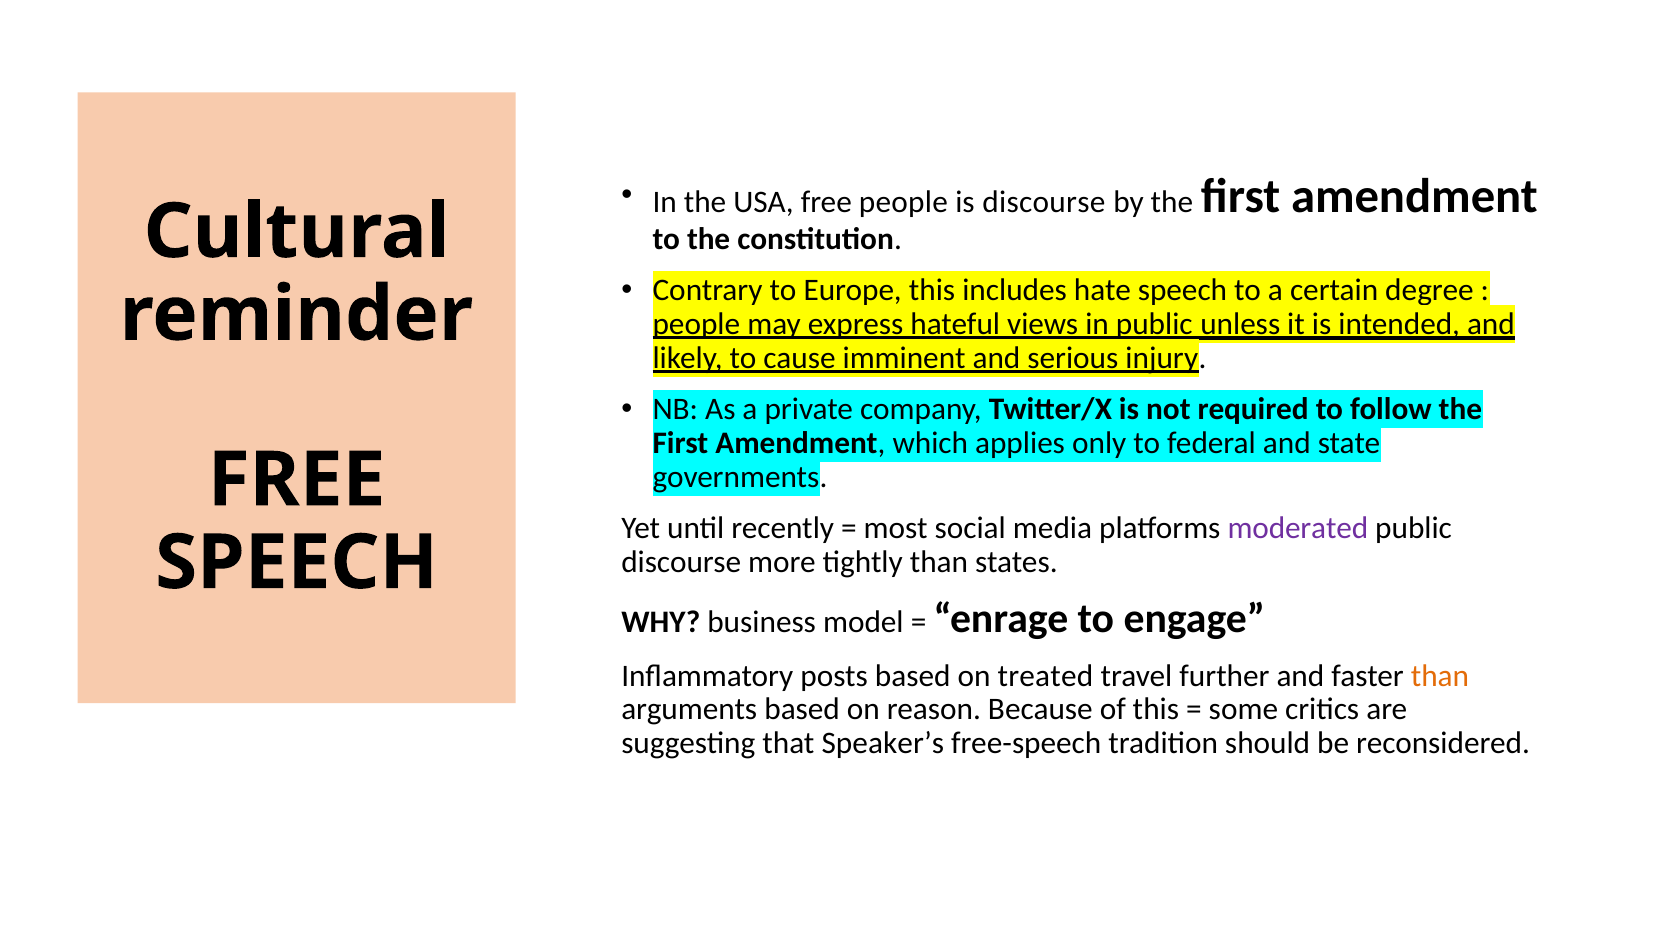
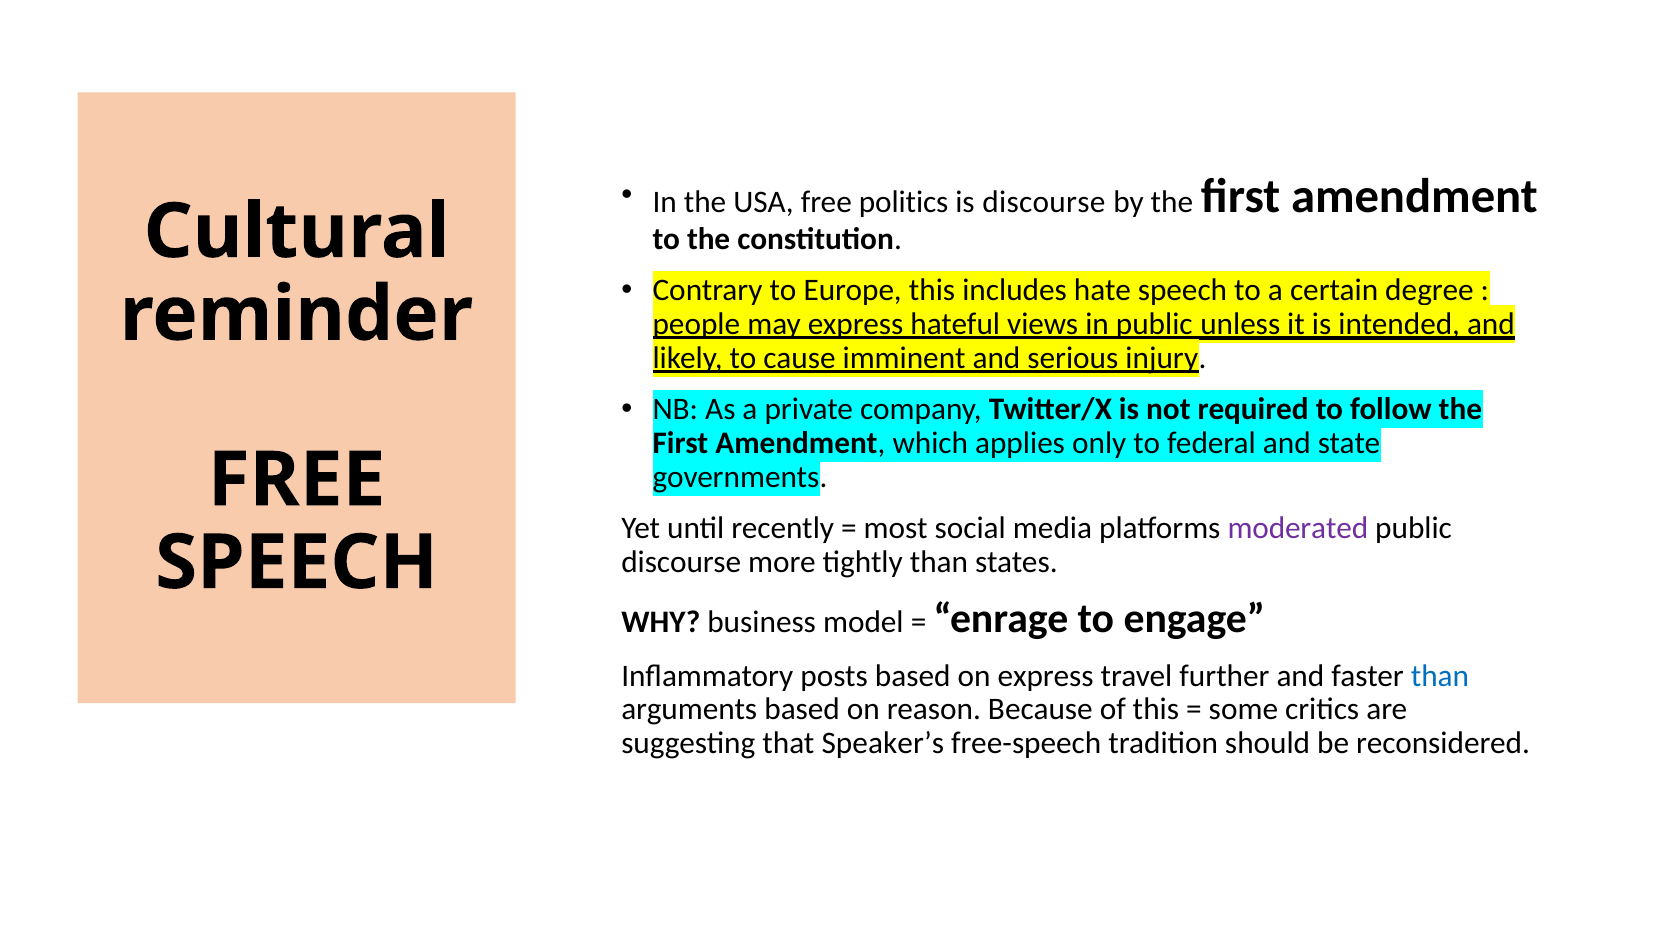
free people: people -> politics (904, 202)
on treated: treated -> express (1046, 676)
than colour: orange -> blue (1440, 676)
